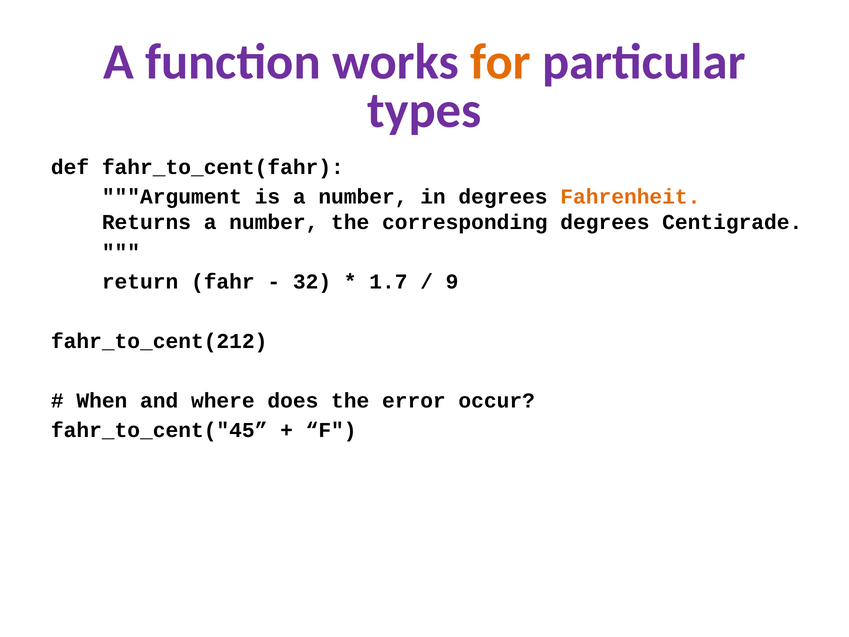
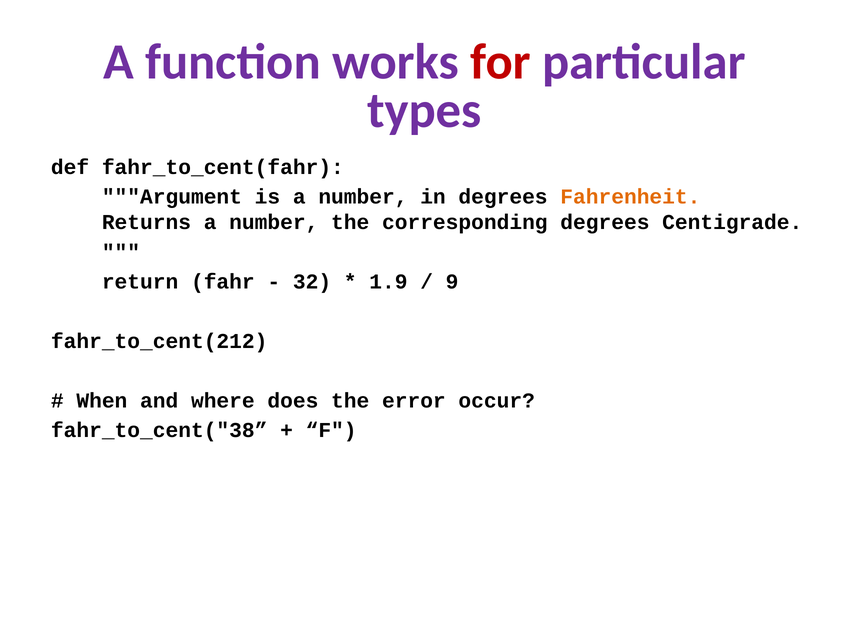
for colour: orange -> red (501, 62)
1.7: 1.7 -> 1.9 (388, 282)
fahr_to_cent("45: fahr_to_cent("45 -> fahr_to_cent("38 (159, 430)
